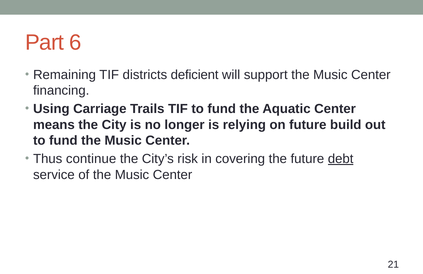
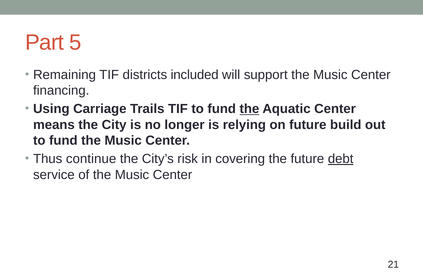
6: 6 -> 5 (75, 43)
deficient: deficient -> included (195, 75)
the underline: none -> present (249, 109)
